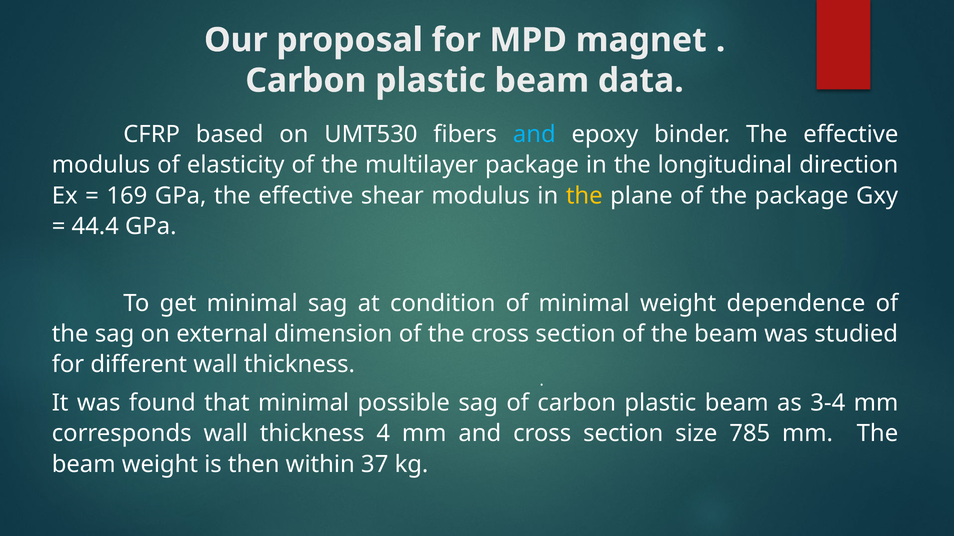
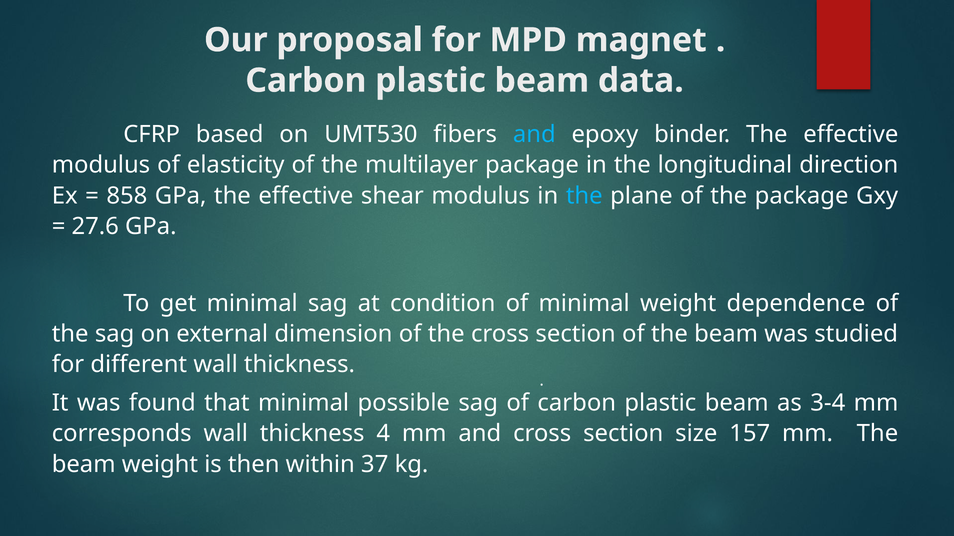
169: 169 -> 858 (127, 196)
the colour: yellow -> light blue (584, 196)
44.4: 44.4 -> 27.6 (95, 227)
785: 785 -> 157 (750, 434)
